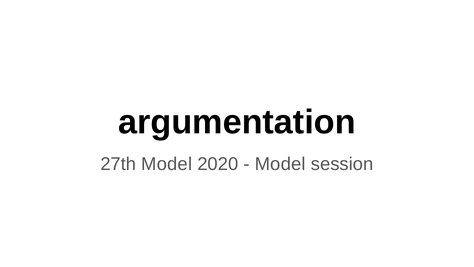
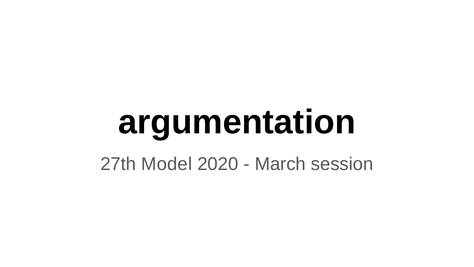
Model: Model -> March (280, 164)
